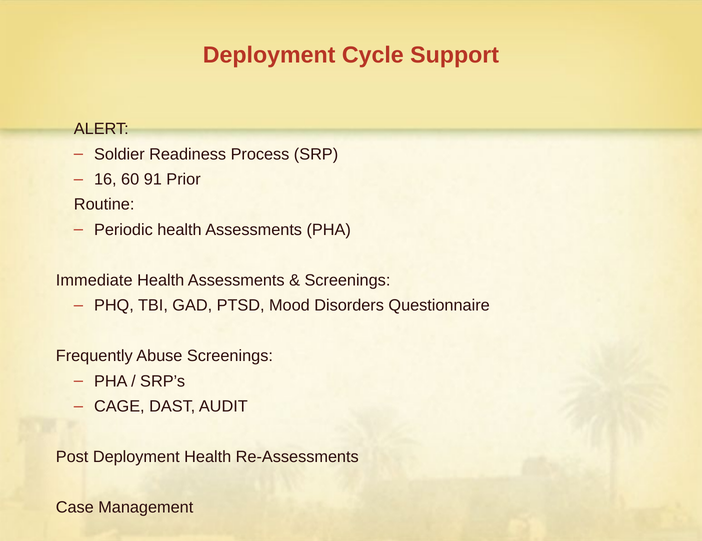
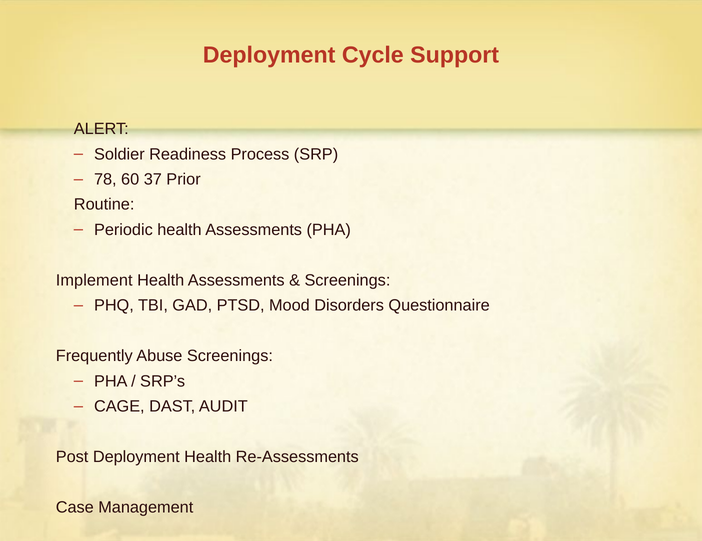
16: 16 -> 78 (105, 179)
91: 91 -> 37 (153, 179)
Immediate: Immediate -> Implement (94, 280)
